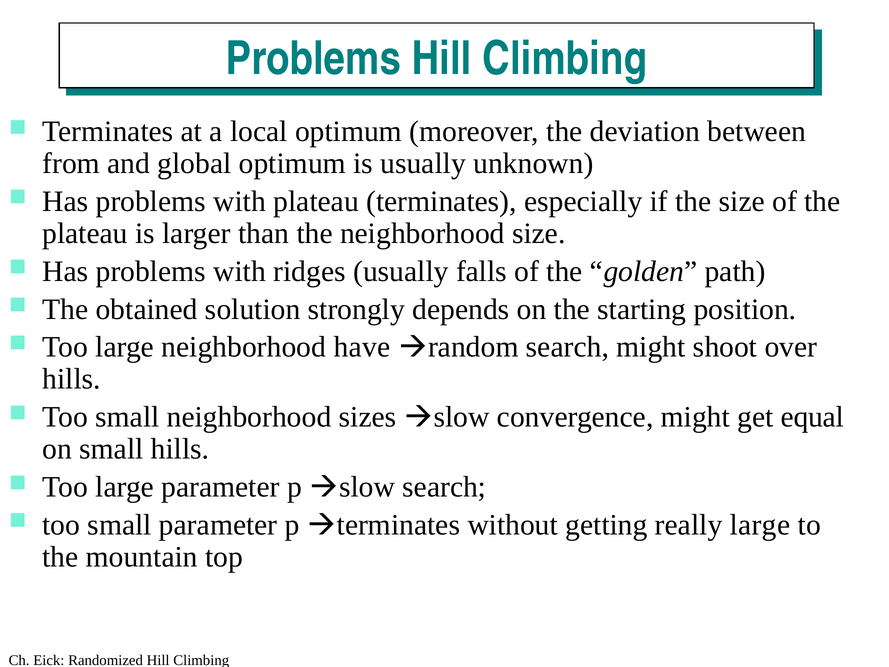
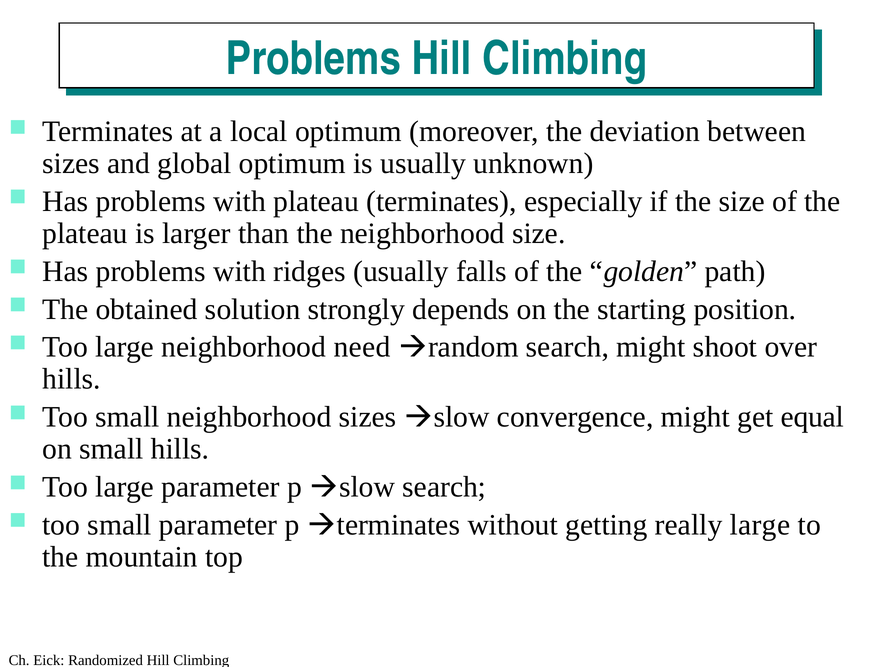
from: from -> sizes (71, 163)
have: have -> need (362, 347)
